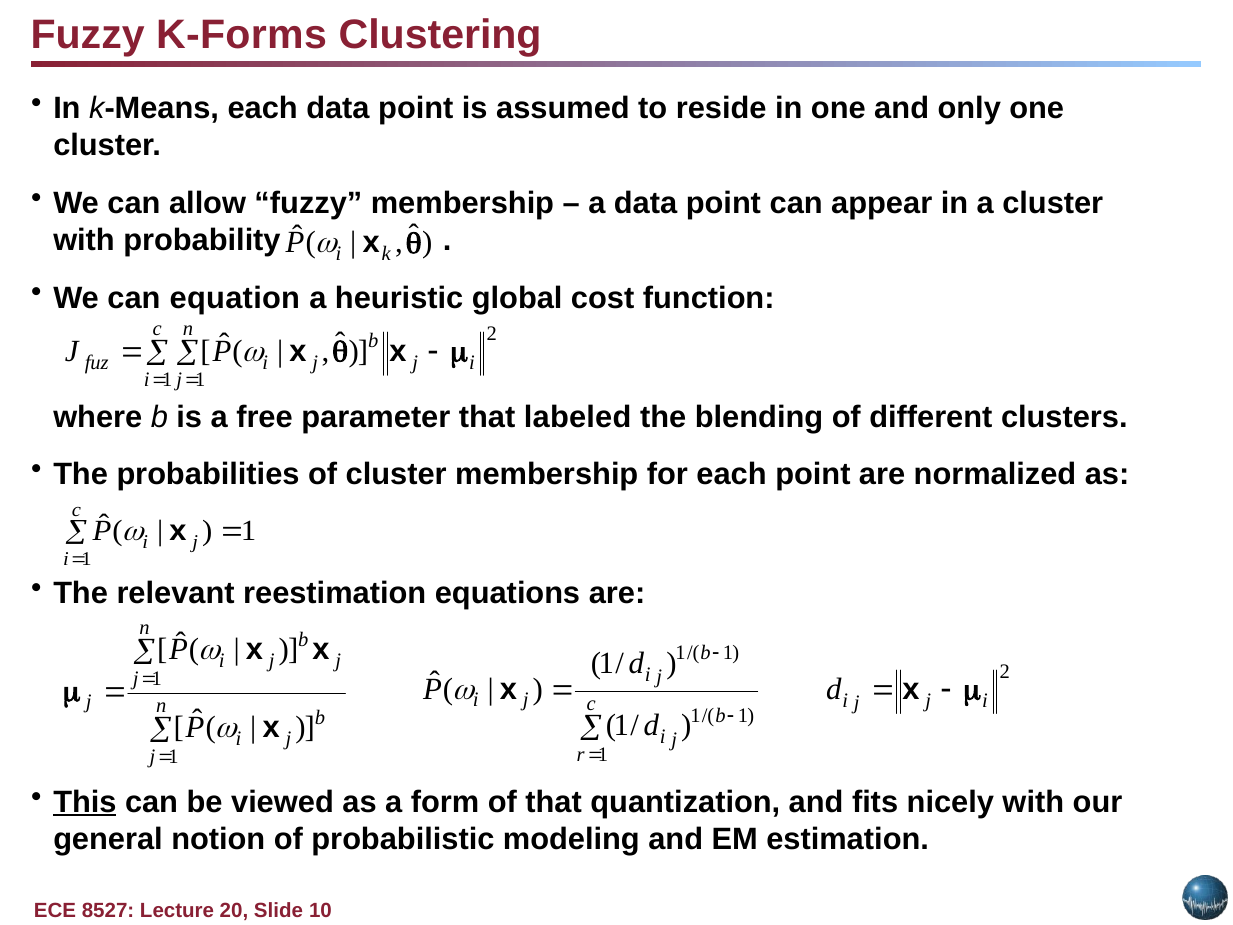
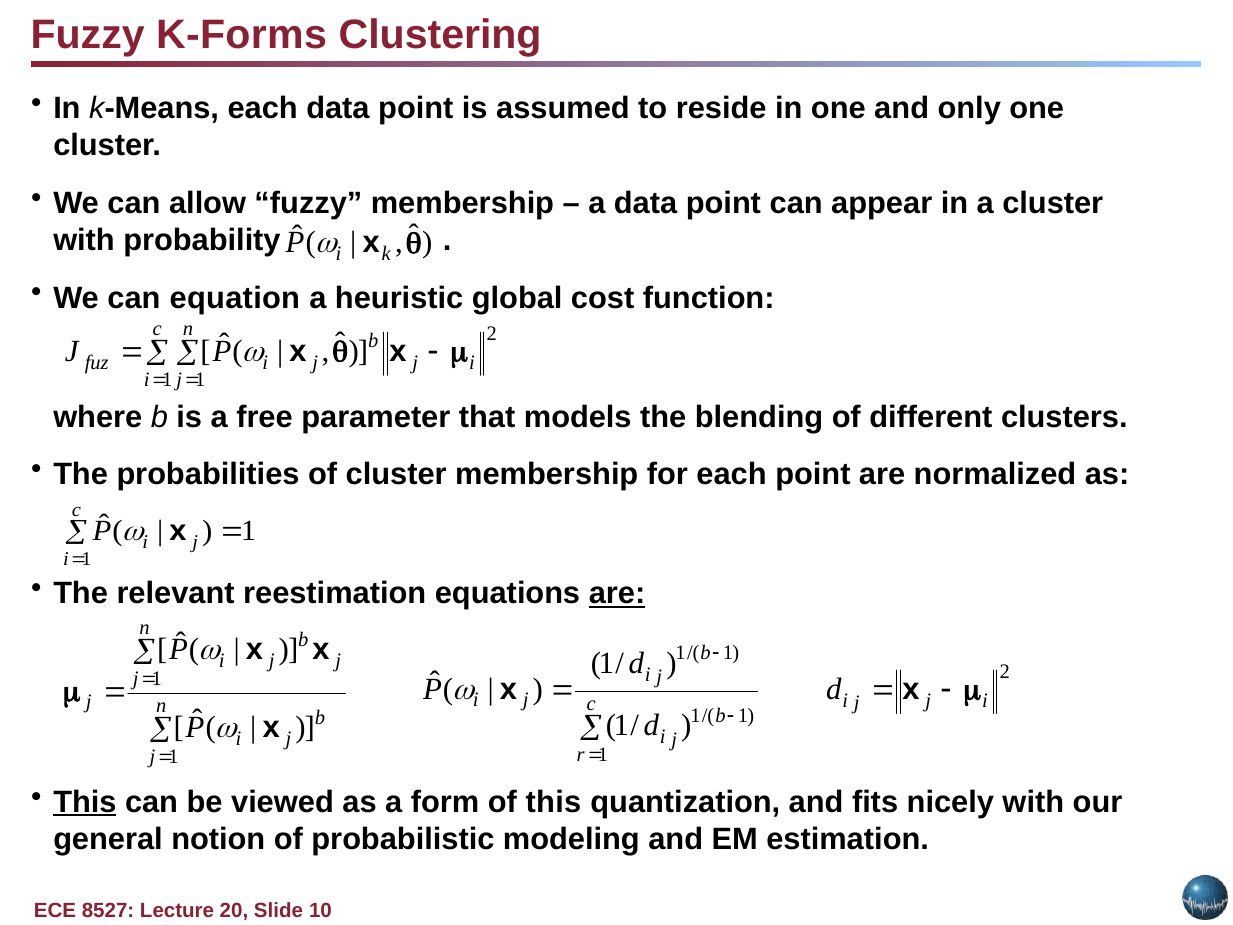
labeled: labeled -> models (578, 417)
are underline: none -> present (617, 594)
of that: that -> this (553, 802)
